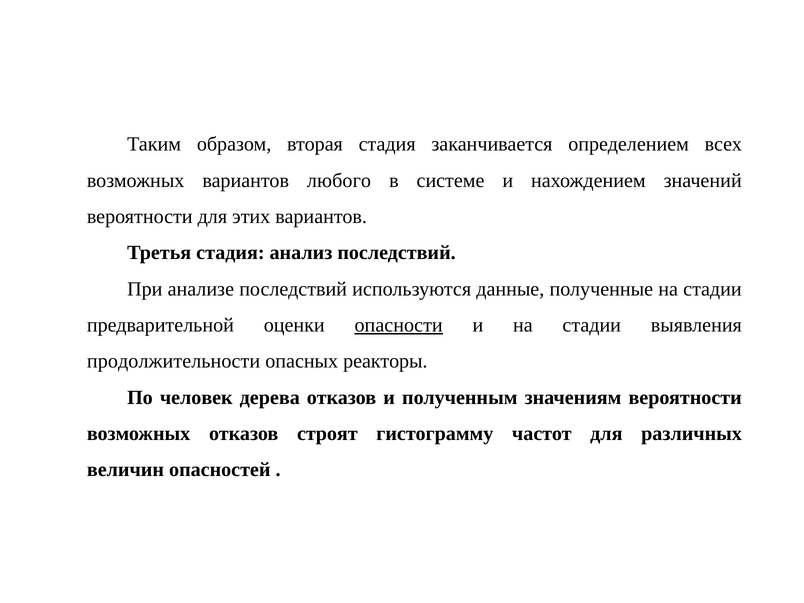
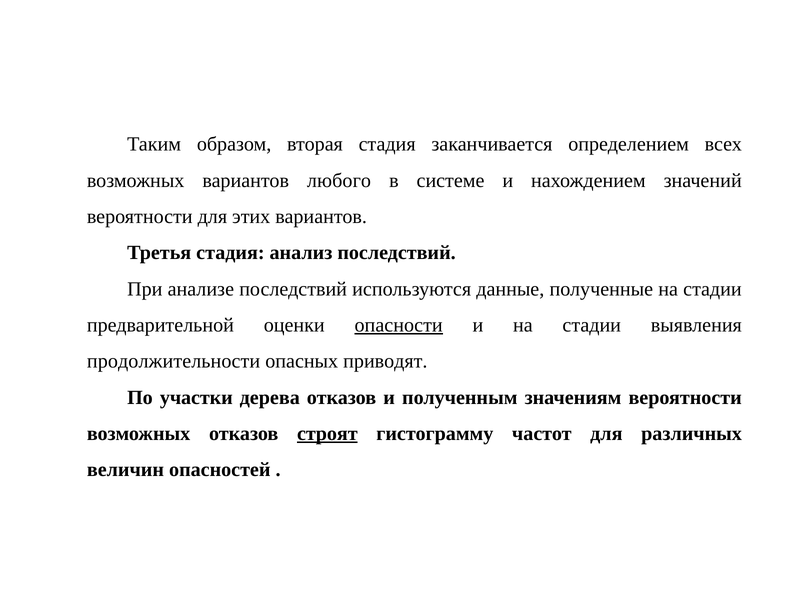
реакторы: реакторы -> приводят (385, 361)
человек: человек -> участки (196, 397)
строят underline: none -> present (327, 434)
